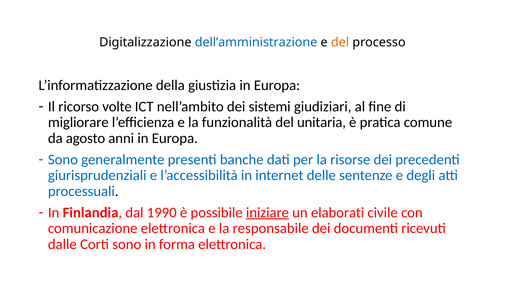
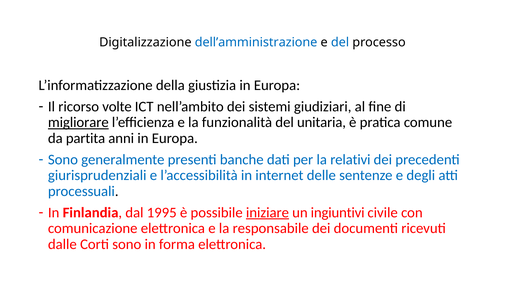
del colour: orange -> blue (340, 42)
migliorare underline: none -> present (78, 122)
agosto: agosto -> partita (86, 138)
risorse: risorse -> relativi (350, 160)
1990: 1990 -> 1995 (162, 213)
elaborati: elaborati -> ingiuntivi (338, 213)
